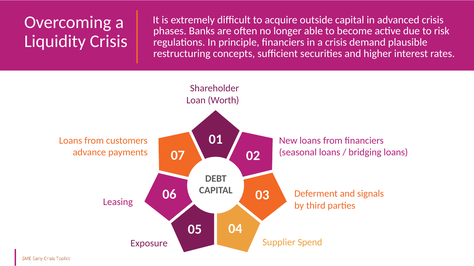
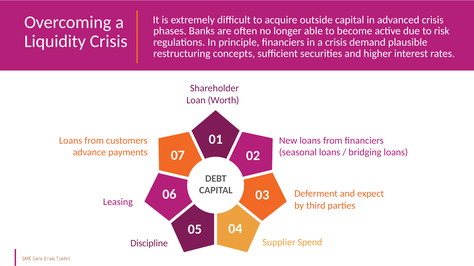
signals: signals -> expect (371, 194)
Exposure: Exposure -> Discipline (149, 244)
